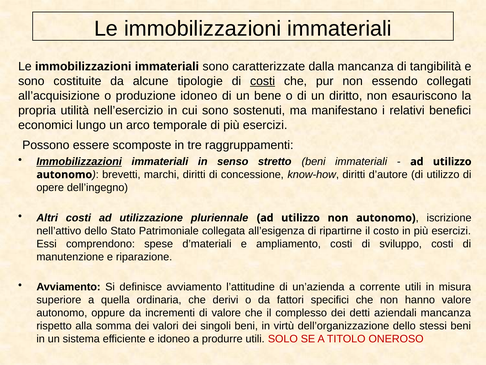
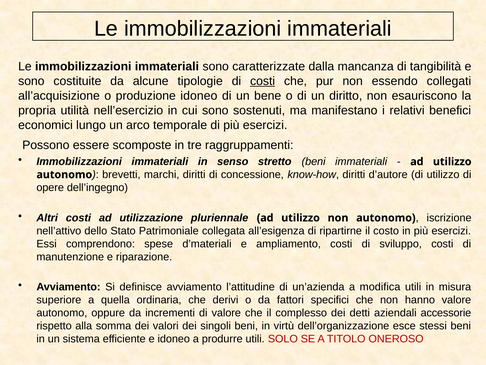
Immobilizzazioni underline: present -> none (79, 161)
corrente: corrente -> modifica (380, 287)
aziendali mancanza: mancanza -> accessorie (446, 313)
dell’organizzazione dello: dello -> esce (404, 326)
